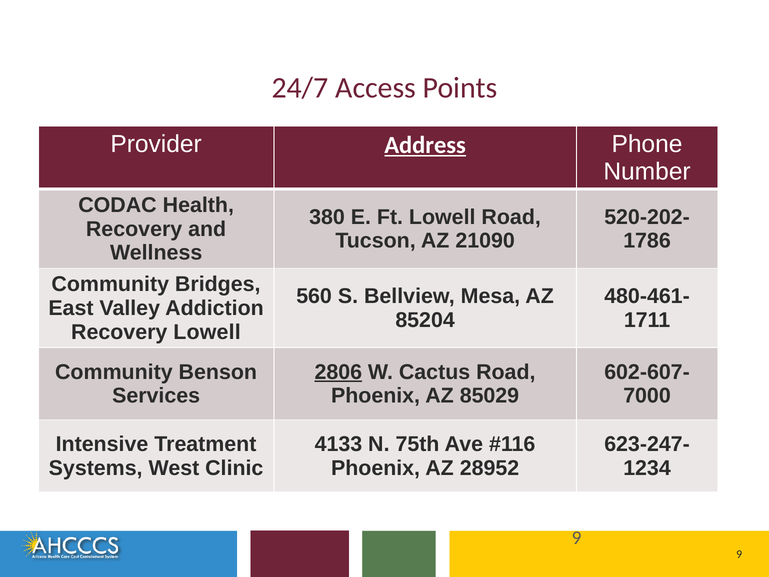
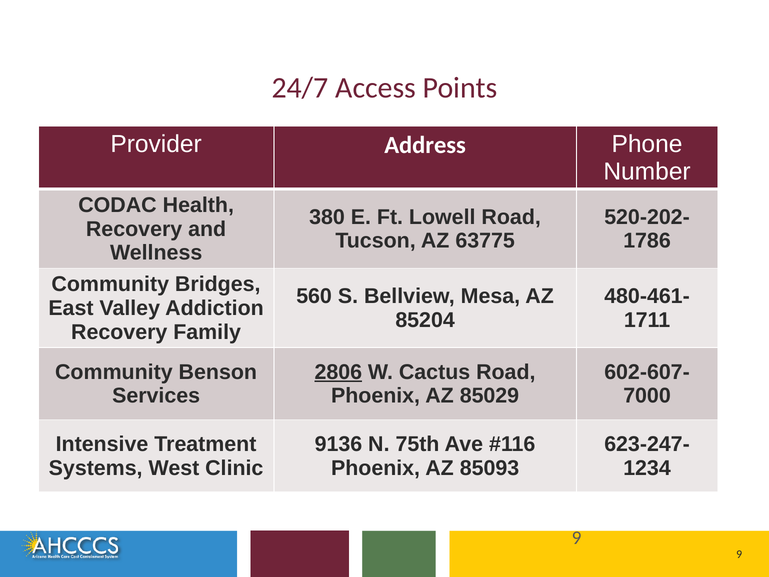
Address underline: present -> none (425, 145)
21090: 21090 -> 63775 (485, 241)
Recovery Lowell: Lowell -> Family (207, 332)
4133: 4133 -> 9136 (338, 444)
28952: 28952 -> 85093 (489, 468)
